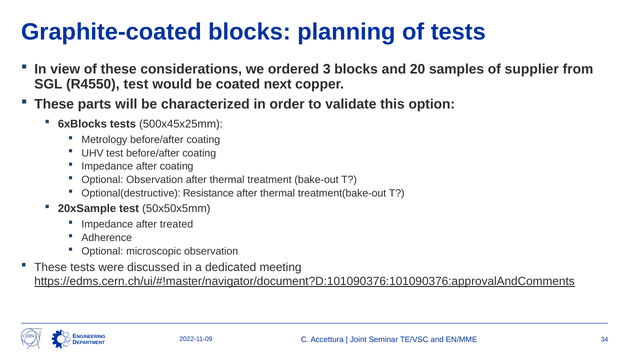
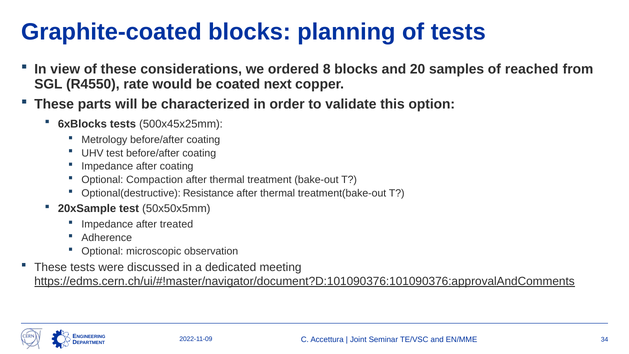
3: 3 -> 8 (327, 69)
supplier: supplier -> reached (532, 69)
R4550 test: test -> rate (136, 84)
Optional Observation: Observation -> Compaction (155, 180)
